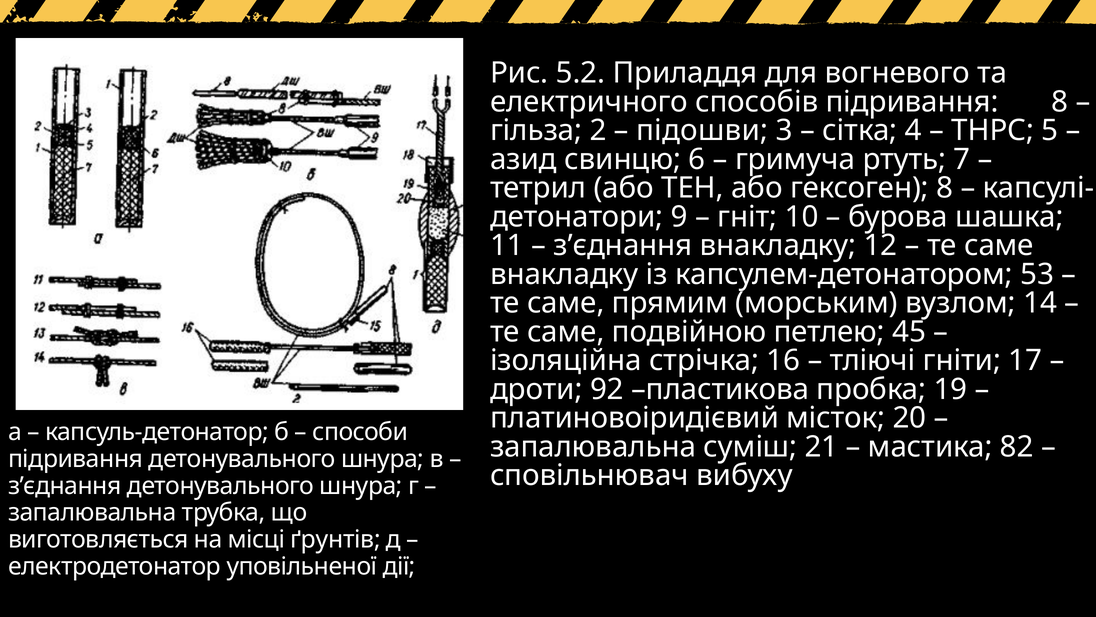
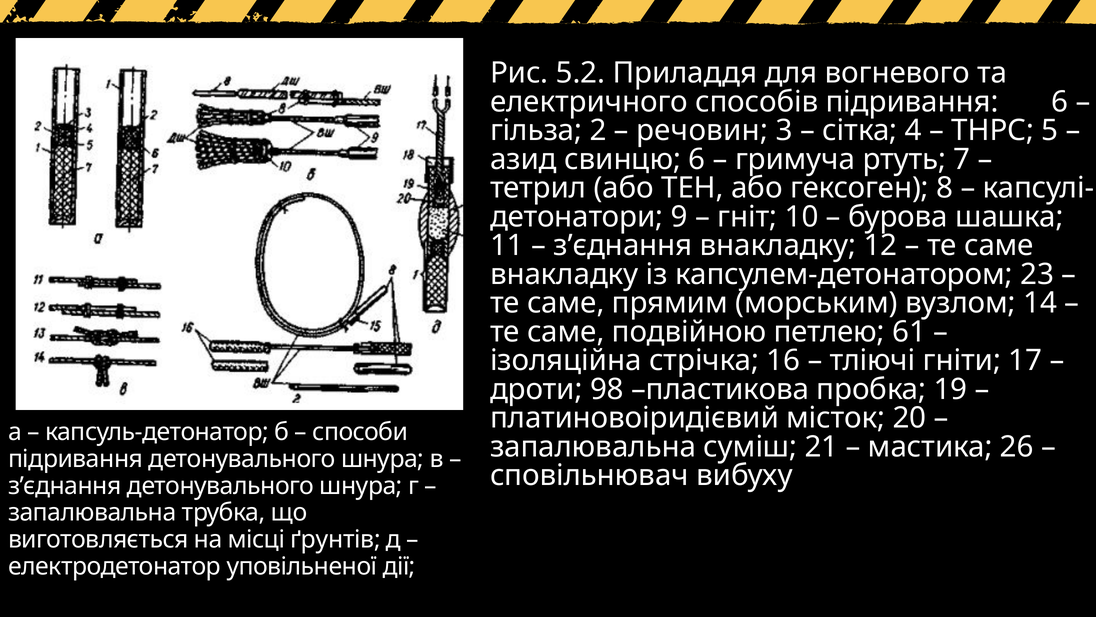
підривання 8: 8 -> 6 (1060, 102)
підошви: підошви -> речовин (702, 130)
53: 53 -> 23 (1037, 274)
45: 45 -> 61 (909, 332)
92: 92 -> 98 (607, 389)
82: 82 -> 26 (1017, 447)
